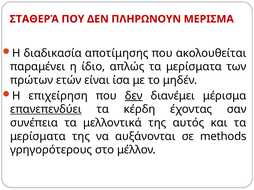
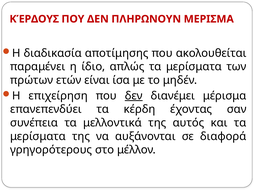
ΣΤΑΘΕΡΆ: ΣΤΑΘΕΡΆ -> ΚΈΡΔΟΥΣ (34, 19)
επανεπενδύει underline: present -> none (46, 110)
methods: methods -> διαφορά (223, 137)
